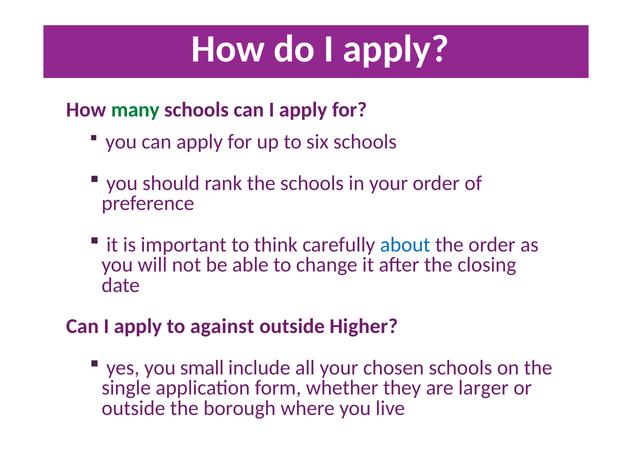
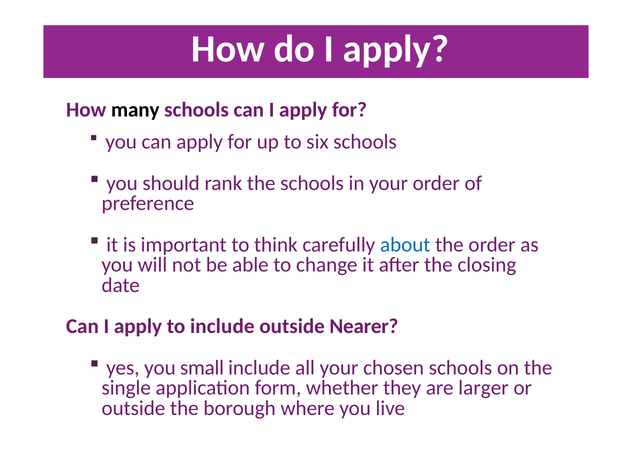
many colour: green -> black (135, 110)
to against: against -> include (222, 326)
Higher: Higher -> Nearer (364, 326)
